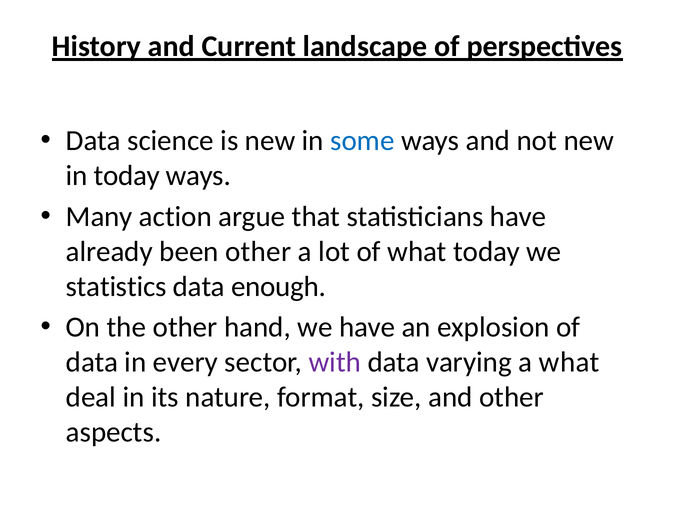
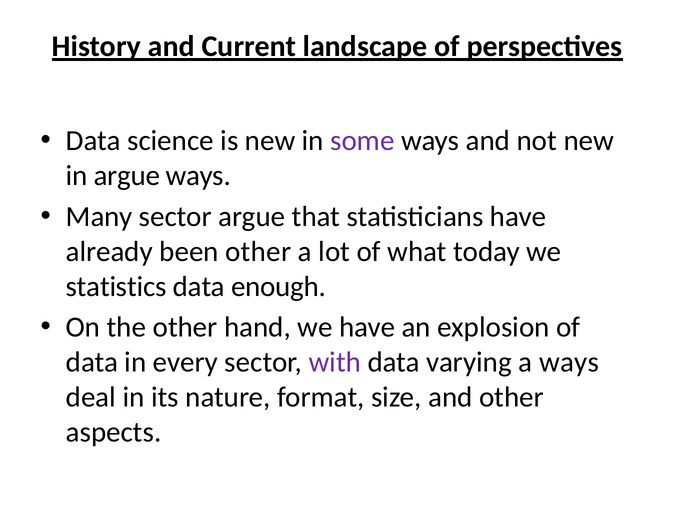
some colour: blue -> purple (362, 141)
in today: today -> argue (127, 176)
Many action: action -> sector (175, 217)
a what: what -> ways (569, 362)
